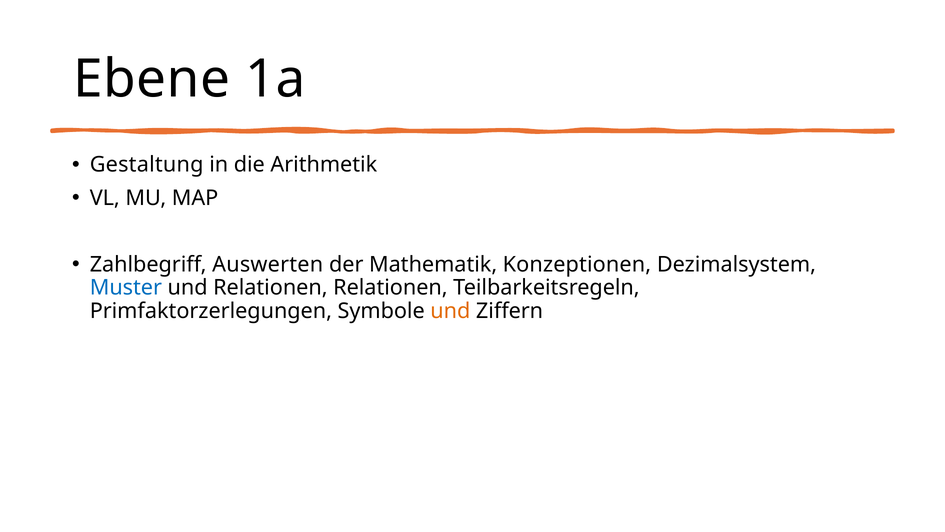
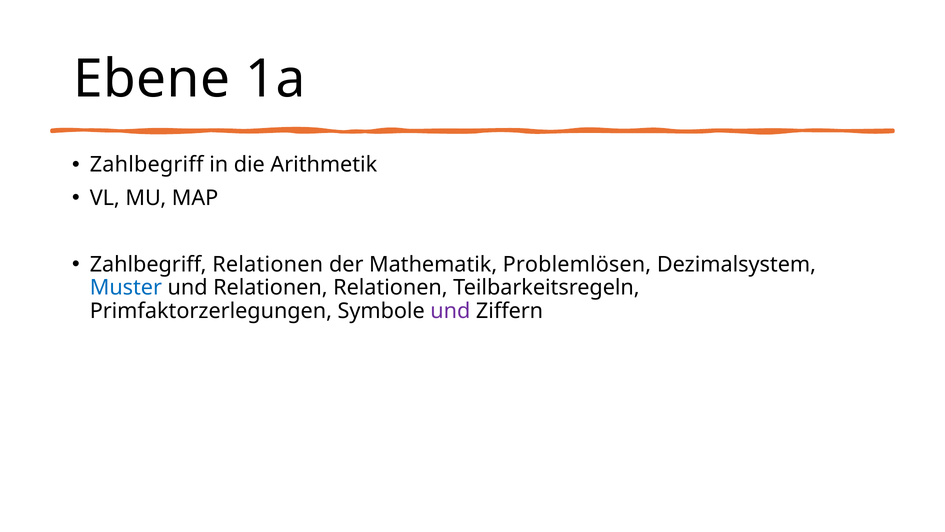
Gestaltung: Gestaltung -> Zahlbegriff (147, 165)
Zahlbegriff Auswerten: Auswerten -> Relationen (268, 264)
Konzeptionen: Konzeptionen -> Problemlösen (577, 264)
und colour: orange -> purple (450, 311)
